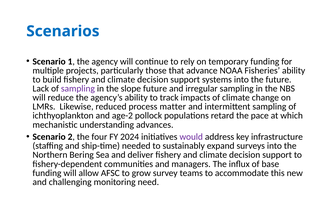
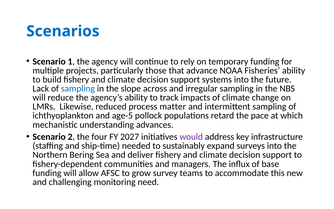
sampling colour: purple -> blue (78, 88)
slope future: future -> across (155, 88)
age-2: age-2 -> age-5 (122, 116)
2024: 2024 -> 2027 (130, 137)
